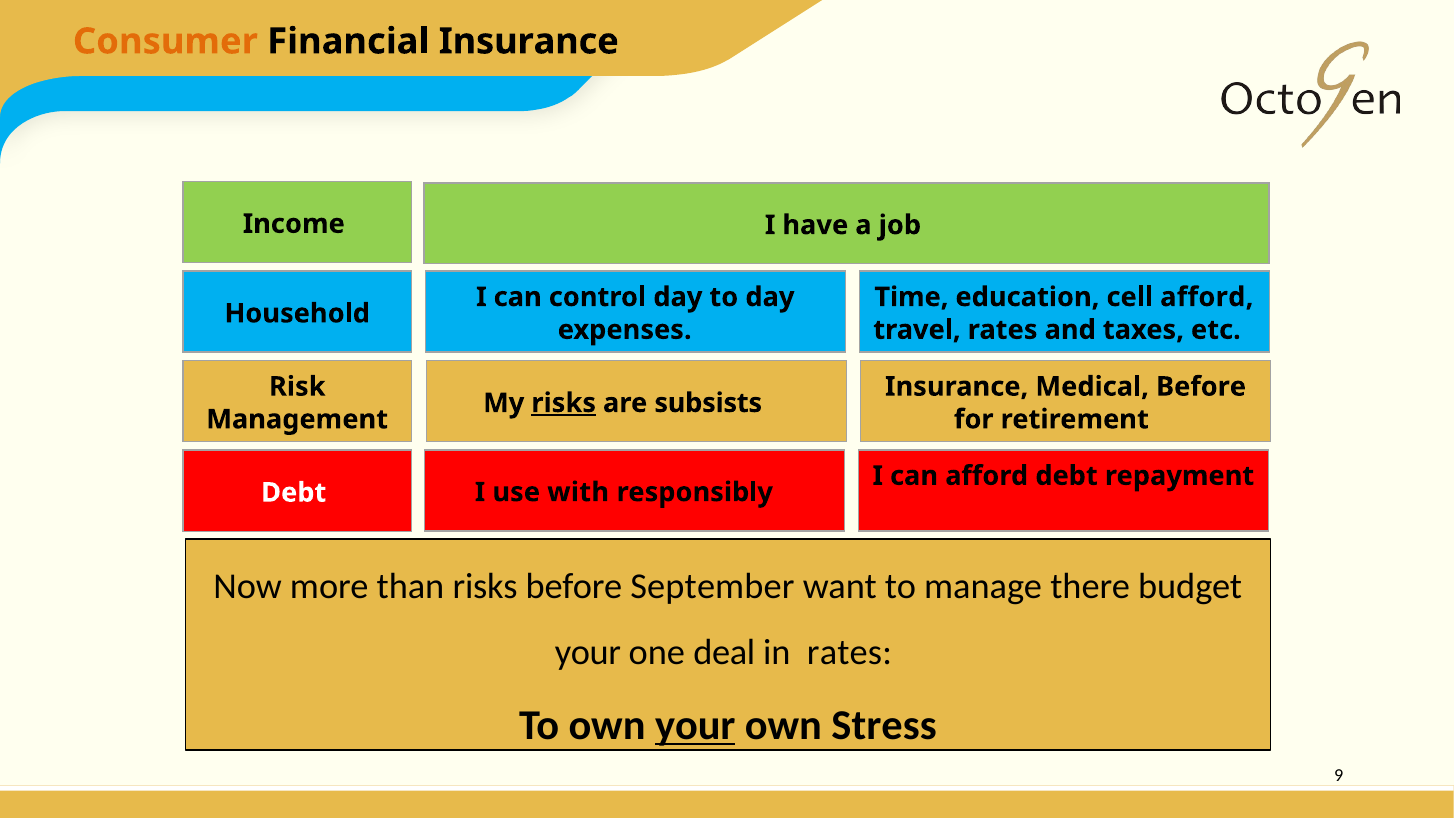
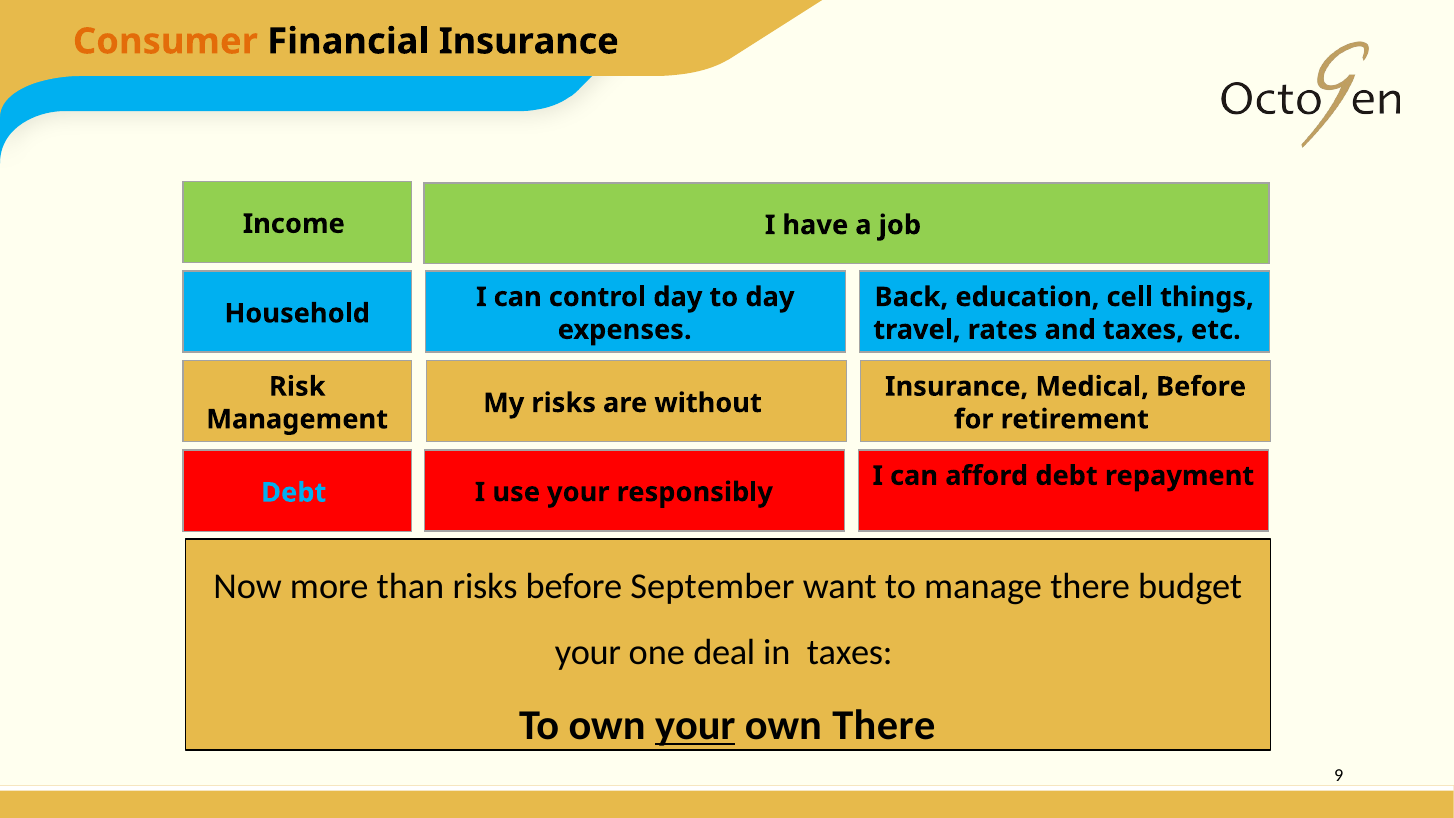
Time: Time -> Back (911, 297)
cell afford: afford -> things (1207, 297)
risks underline: present -> none (564, 403)
subsists: subsists -> without (708, 403)
use with: with -> your (578, 492)
Debt colour: white -> light blue (294, 493)
in rates: rates -> taxes (850, 652)
own Stress: Stress -> There (884, 725)
